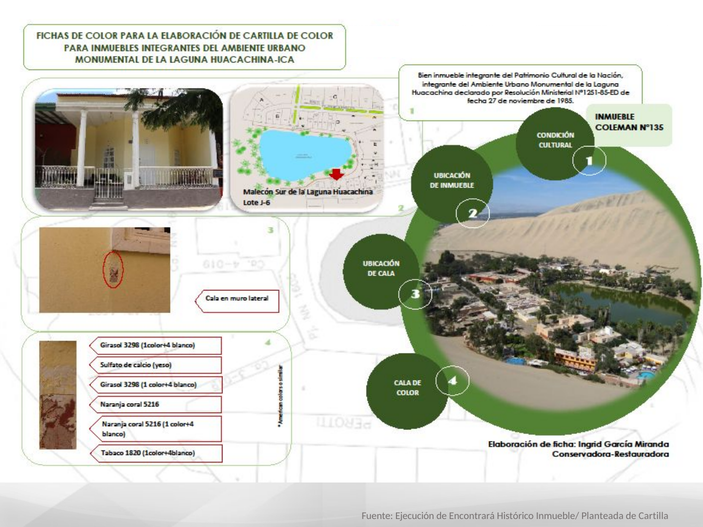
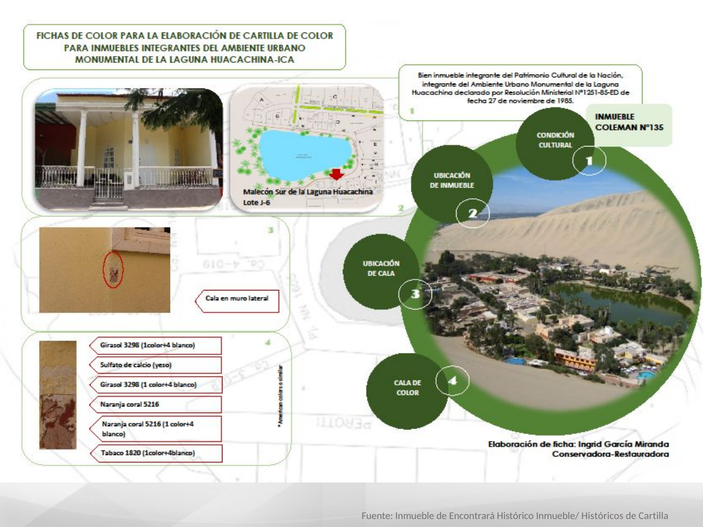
Ejecución: Ejecución -> Inmueble (415, 516)
Planteada: Planteada -> Históricos (602, 516)
